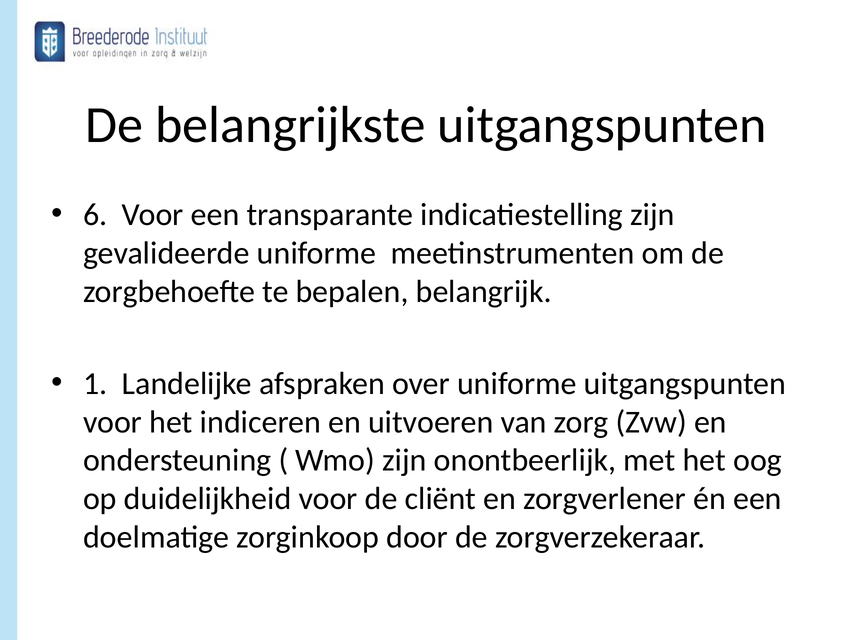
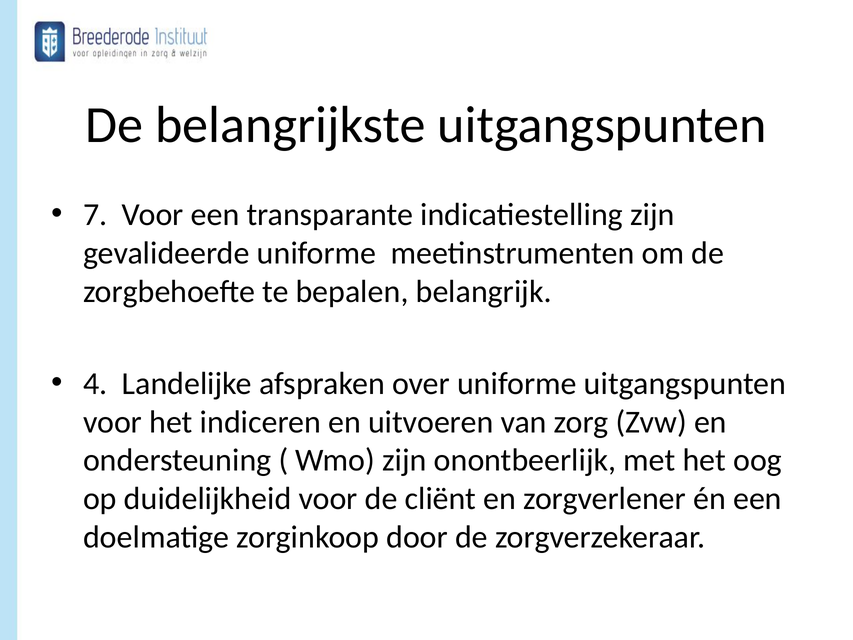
6: 6 -> 7 (95, 215)
1: 1 -> 4 (95, 383)
